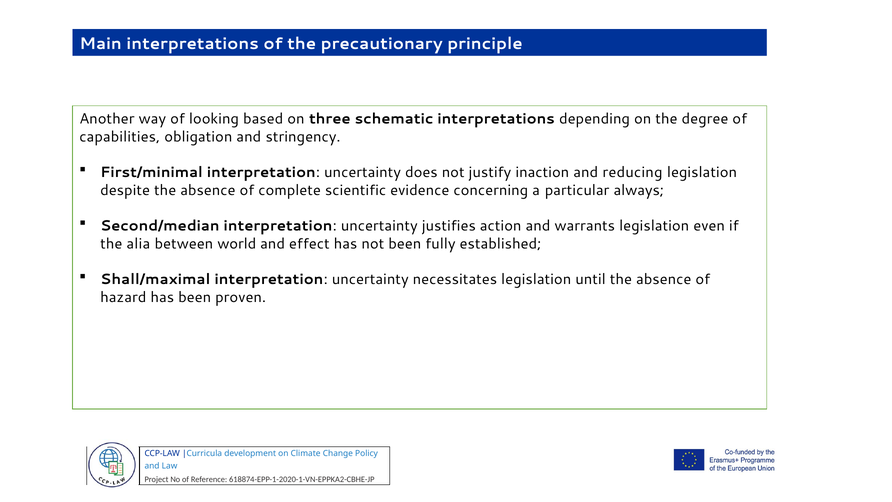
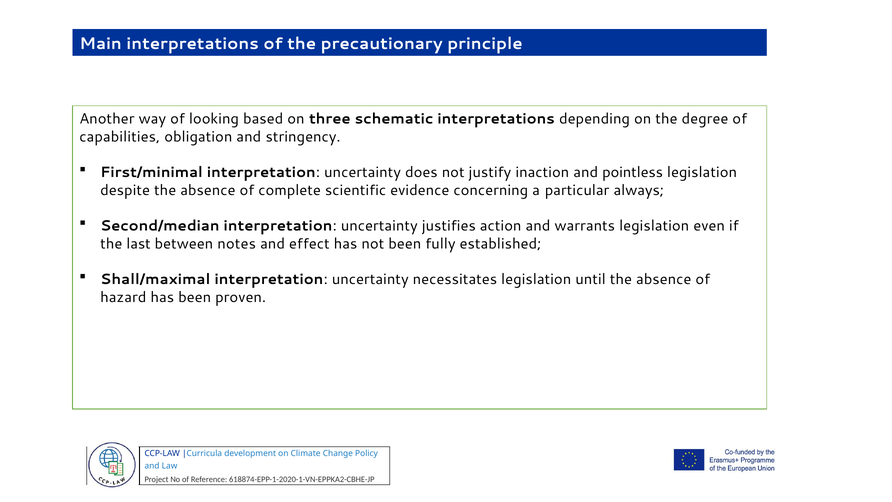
reducing: reducing -> pointless (633, 172)
alia: alia -> last (139, 244)
world: world -> notes (237, 244)
